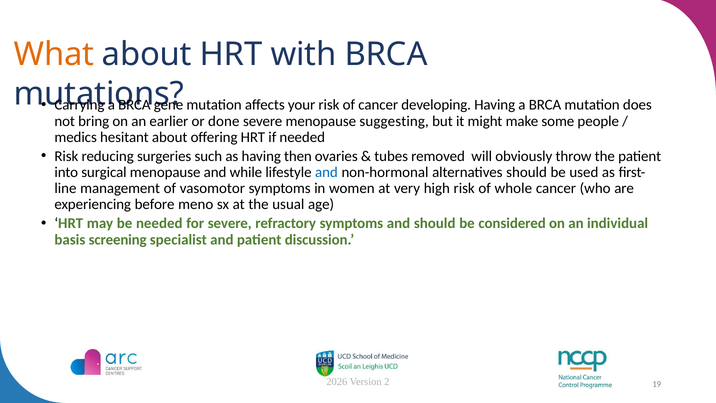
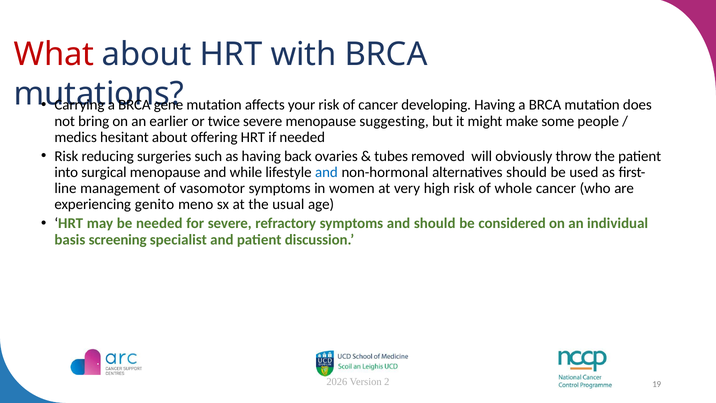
What colour: orange -> red (54, 54)
done: done -> twice (224, 121)
then: then -> back (298, 156)
before: before -> genito (154, 204)
